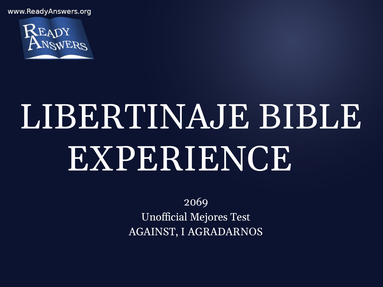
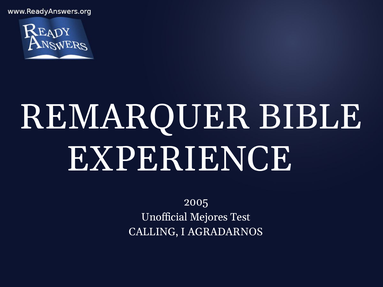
LIBERTINAJE: LIBERTINAJE -> REMARQUER (135, 117)
2069: 2069 -> 2005 (196, 202)
AGAINST: AGAINST -> CALLING (154, 232)
